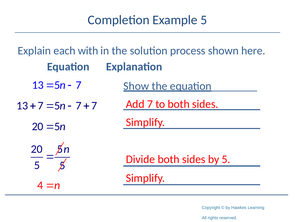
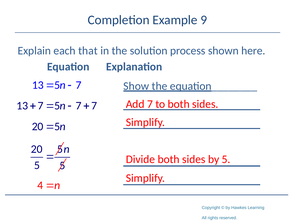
Example 5: 5 -> 9 (204, 20)
with: with -> that (88, 50)
